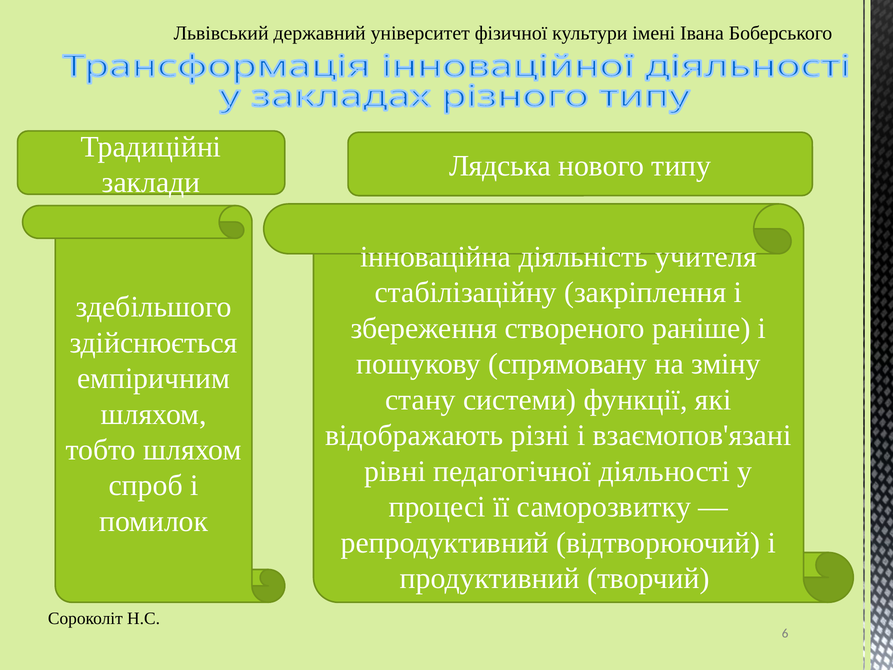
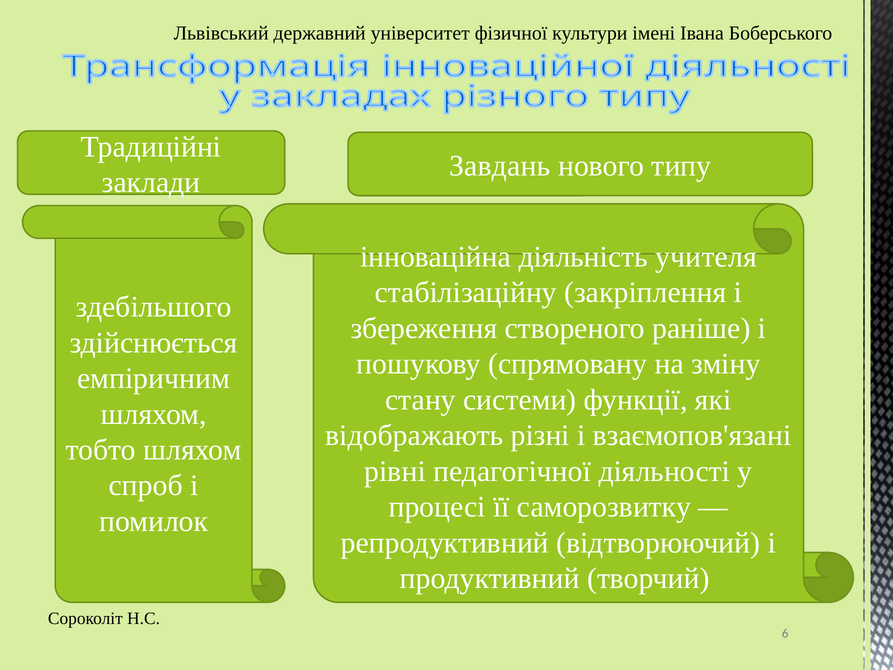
Лядська: Лядська -> Завдань (500, 166)
